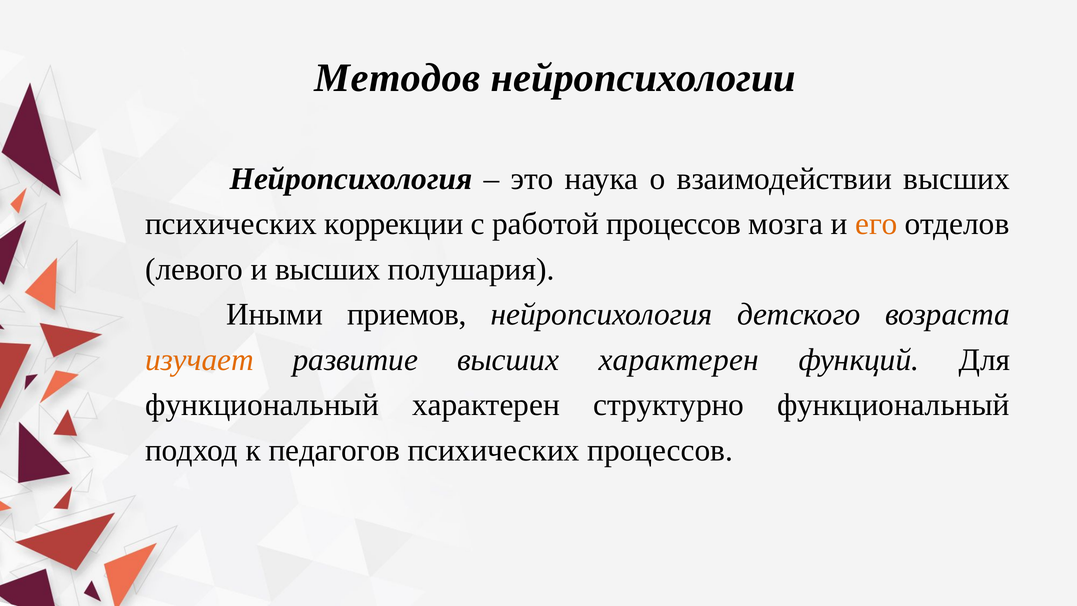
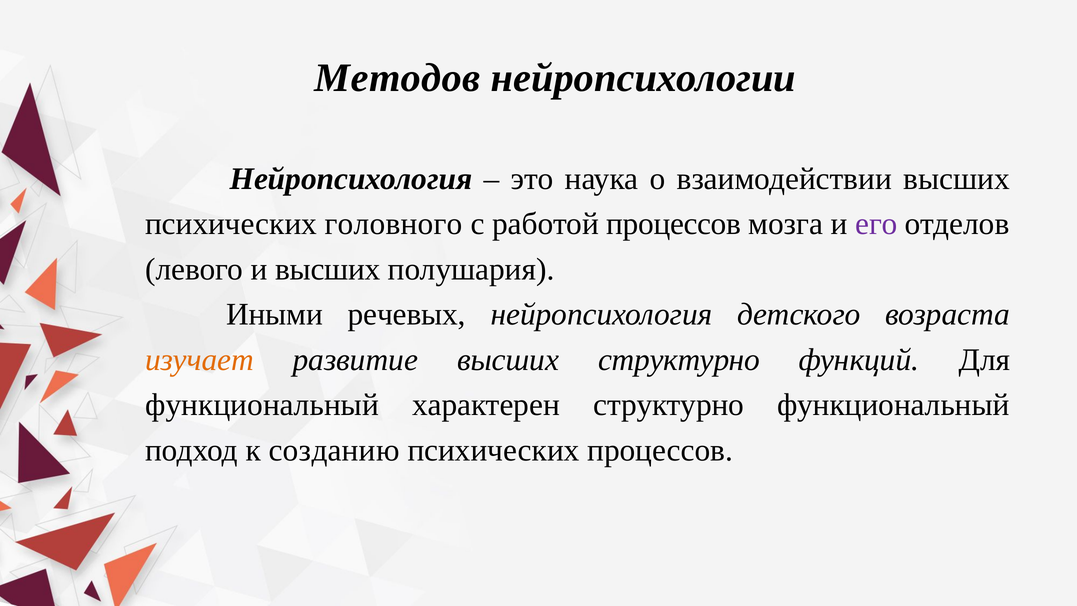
коррекции: коррекции -> головного (394, 224)
его colour: orange -> purple (876, 224)
приемов: приемов -> речевых (407, 314)
высших характерен: характерен -> структурно (679, 360)
педагогов: педагогов -> созданию (334, 450)
